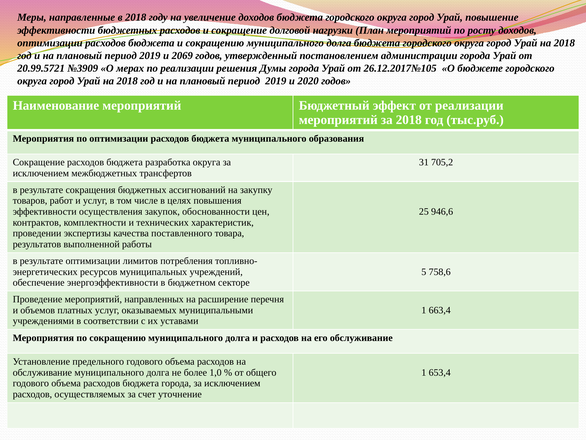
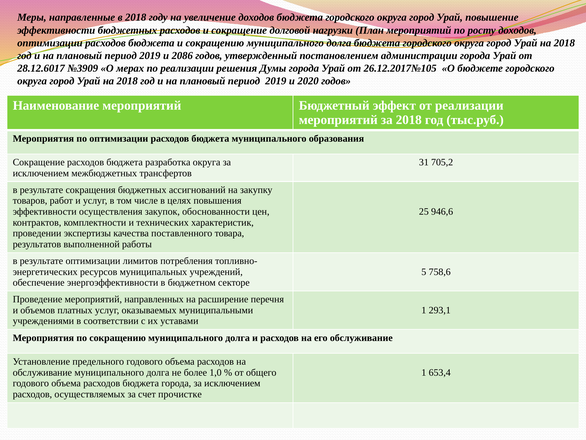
2069: 2069 -> 2086 (182, 56)
20.99.5721: 20.99.5721 -> 28.12.6017 (41, 68)
663,4: 663,4 -> 293,1 (440, 310)
уточнение: уточнение -> прочистке (180, 394)
